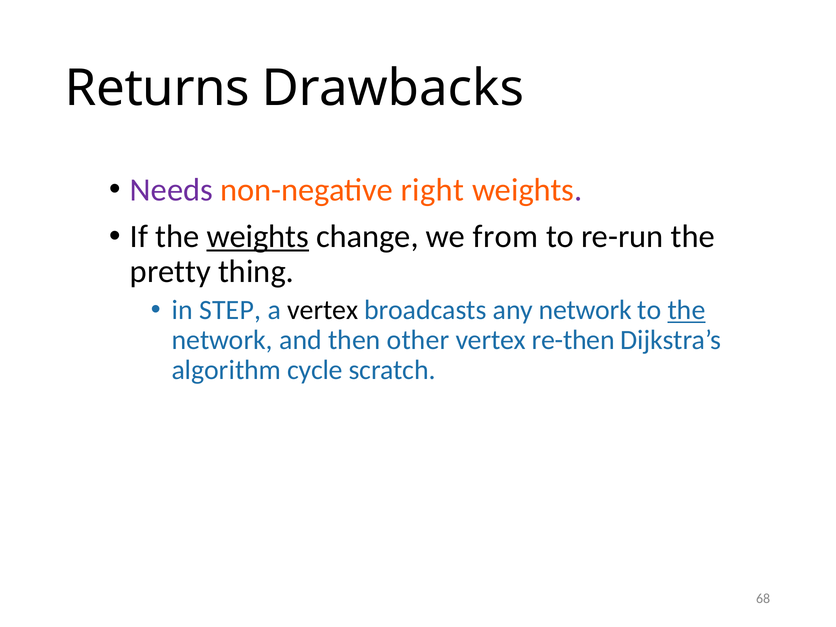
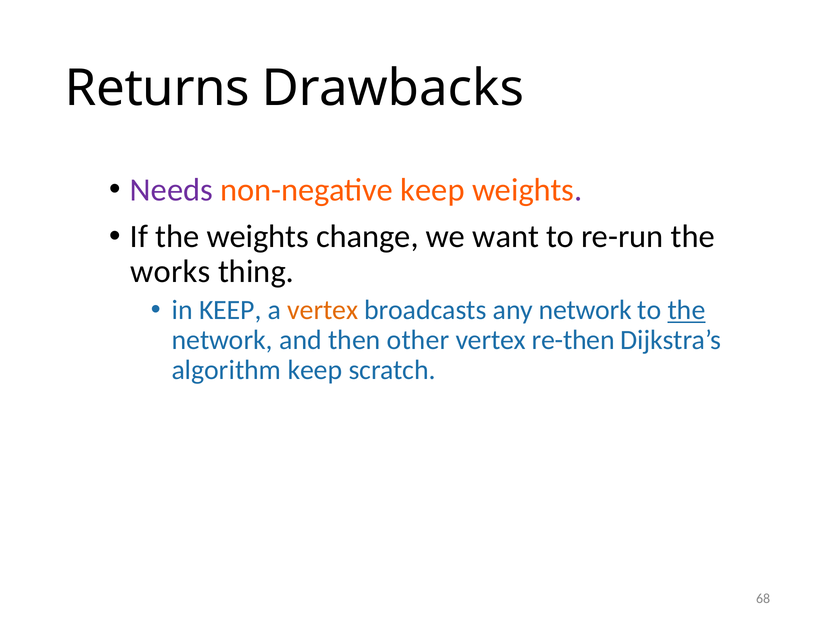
non-negative right: right -> keep (432, 190)
weights underline: present -> none (258, 237)
from: from -> want (506, 237)
pretty: pretty -> works (170, 272)
in STEP: STEP -> KEEP (230, 310)
vertex colour: black -> orange (323, 310)
algorithm cycle: cycle -> keep (315, 370)
